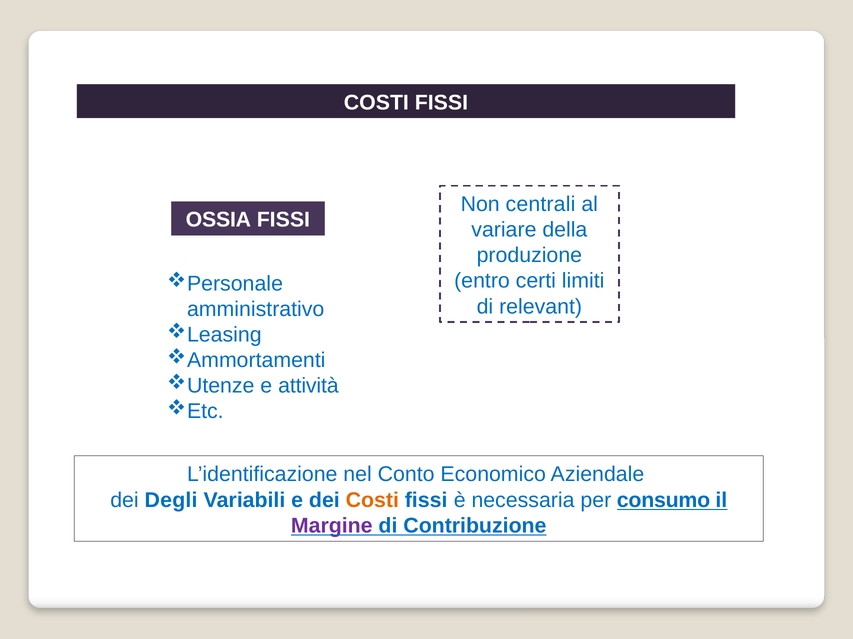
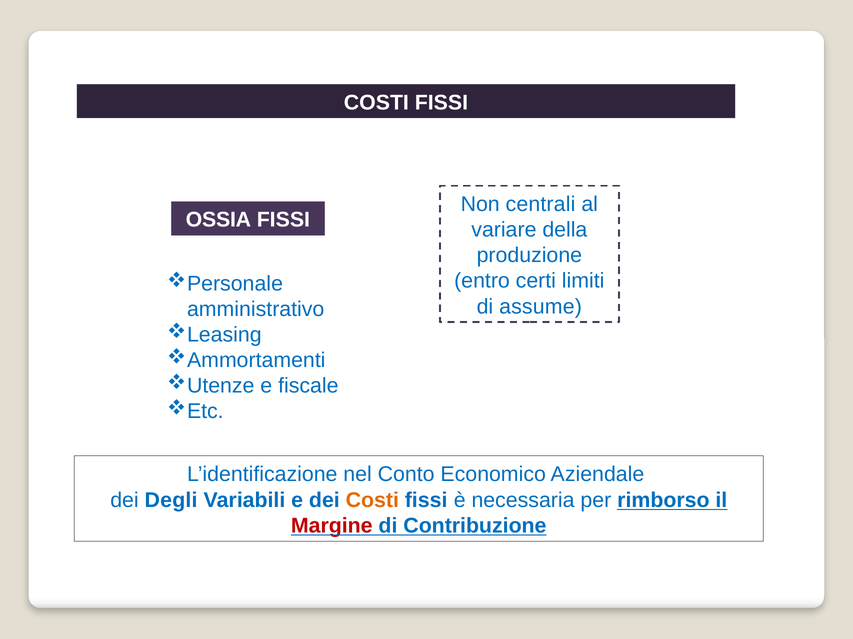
relevant: relevant -> assume (541, 307)
attività: attività -> fiscale (308, 386)
consumo: consumo -> rimborso (663, 501)
Margine colour: purple -> red (332, 526)
